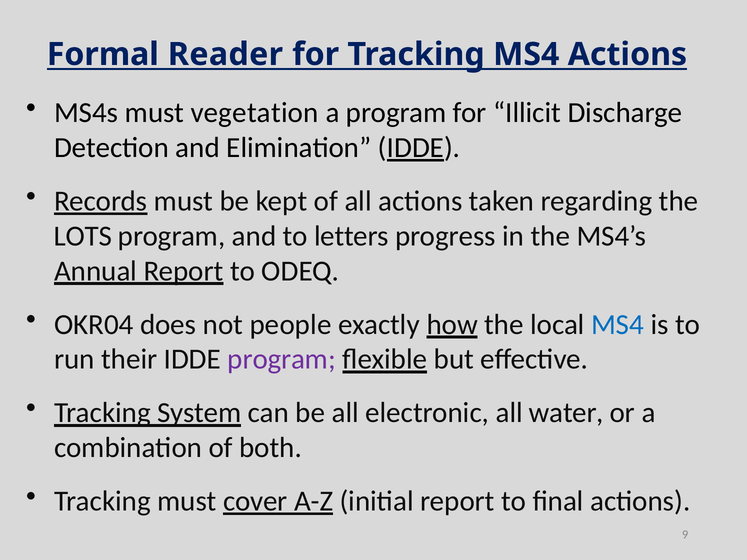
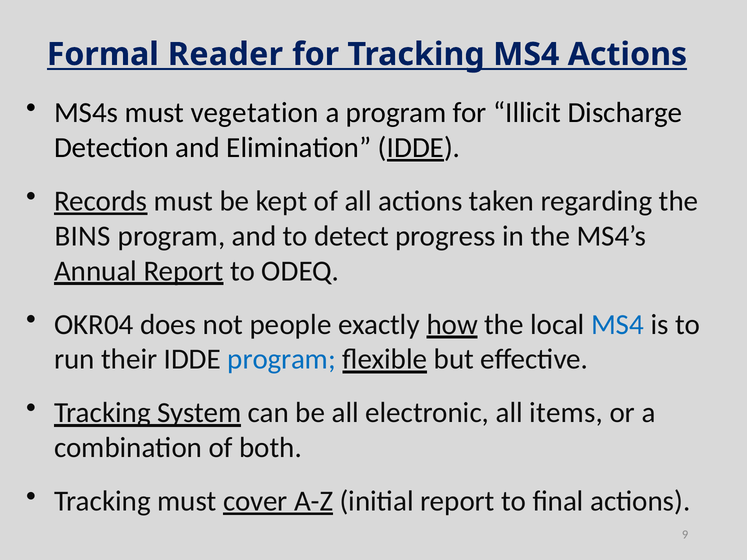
LOTS: LOTS -> BINS (83, 236)
letters: letters -> detect (351, 236)
program colour: purple -> blue (282, 360)
water: water -> items (566, 413)
